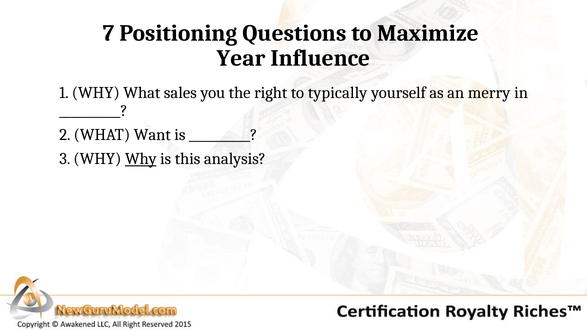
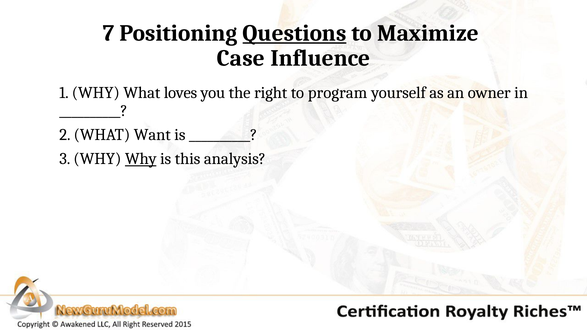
Questions underline: none -> present (294, 33)
Year: Year -> Case (241, 58)
sales: sales -> loves (180, 93)
typically: typically -> program (338, 93)
merry: merry -> owner (489, 93)
